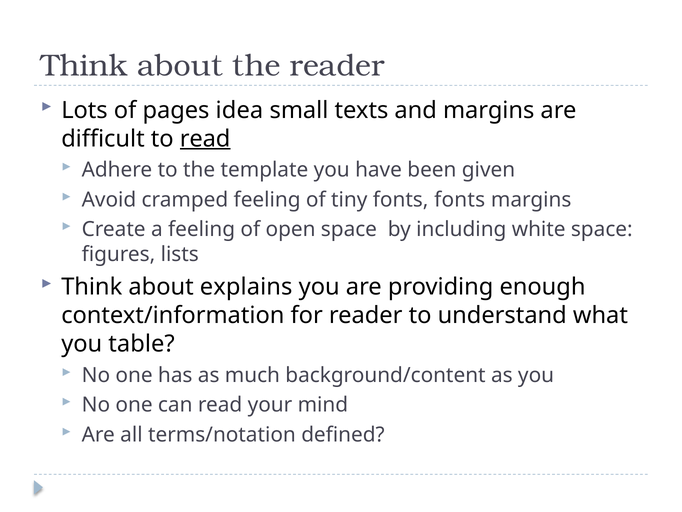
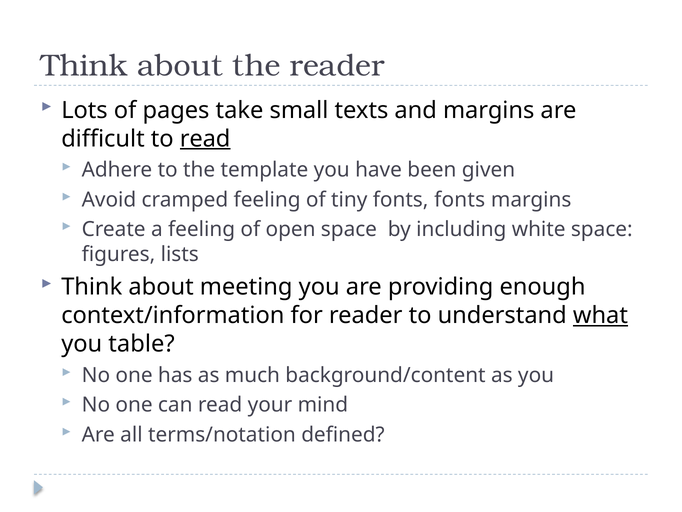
idea: idea -> take (240, 110)
explains: explains -> meeting (246, 287)
what underline: none -> present (600, 315)
